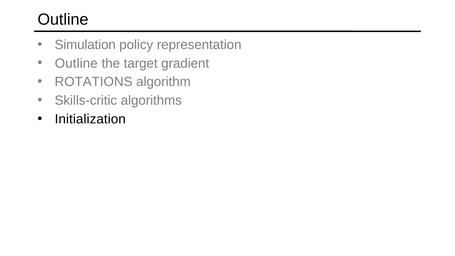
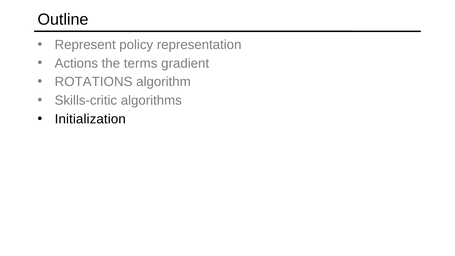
Simulation: Simulation -> Represent (85, 45)
Outline: Outline -> Actions (76, 63)
target: target -> terms (141, 63)
